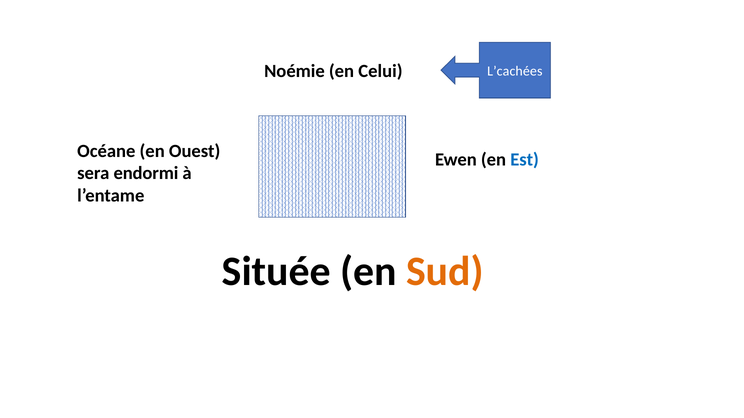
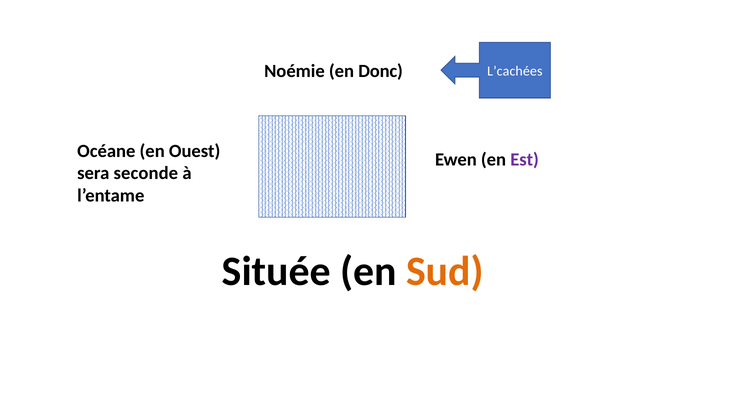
Celui: Celui -> Donc (381, 71)
Est colour: blue -> purple (525, 160)
endormi: endormi -> seconde (146, 174)
